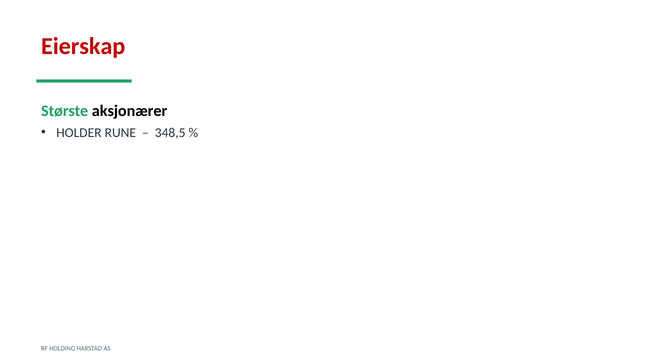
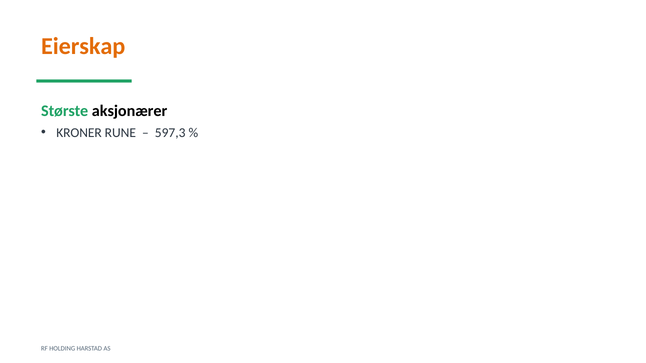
Eierskap colour: red -> orange (83, 46)
HOLDER: HOLDER -> KRONER (79, 133)
348,5: 348,5 -> 597,3 (170, 133)
